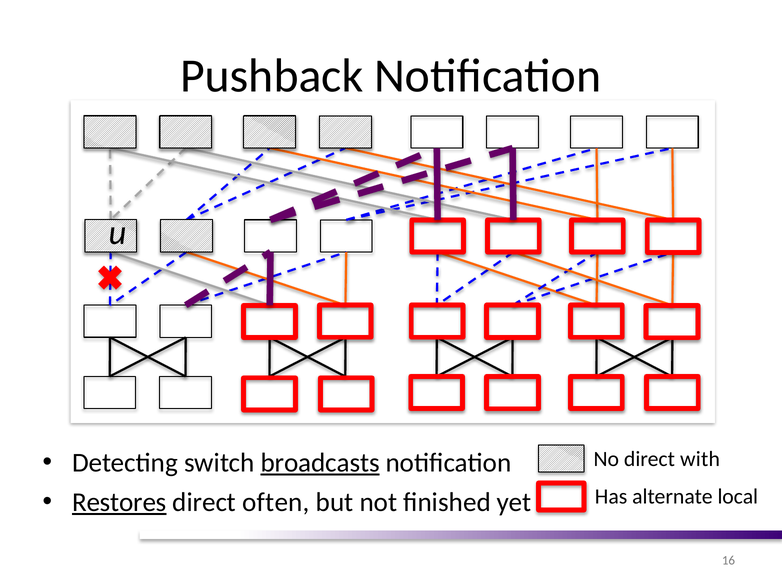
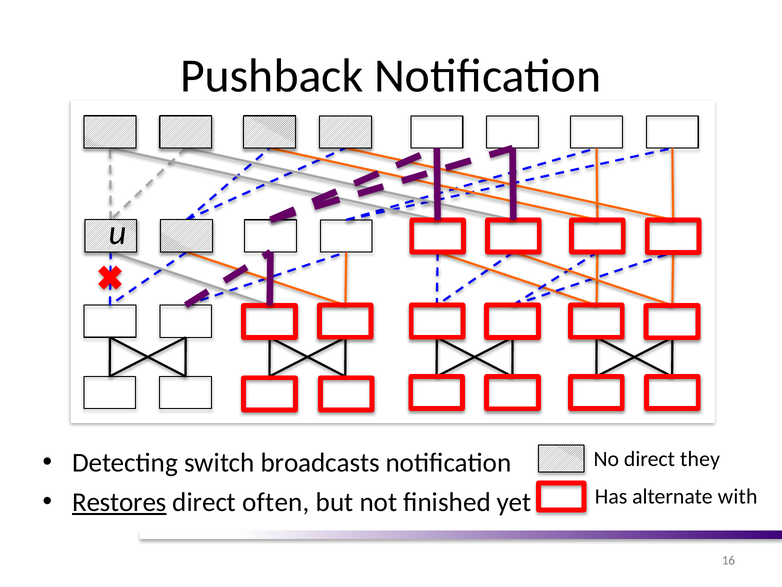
broadcasts underline: present -> none (320, 462)
with: with -> they (700, 459)
local: local -> with (738, 496)
